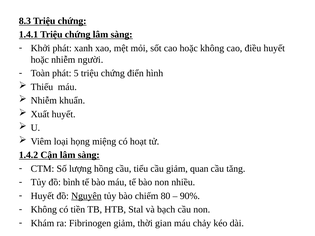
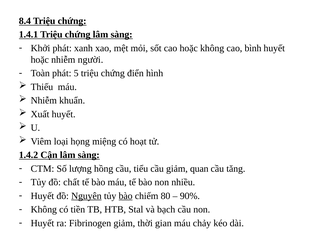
8.3: 8.3 -> 8.4 (25, 21)
điều: điều -> bình (253, 48)
bình: bình -> chất (71, 183)
bào underline: none -> present (126, 196)
Khám: Khám -> Huyết (42, 223)
